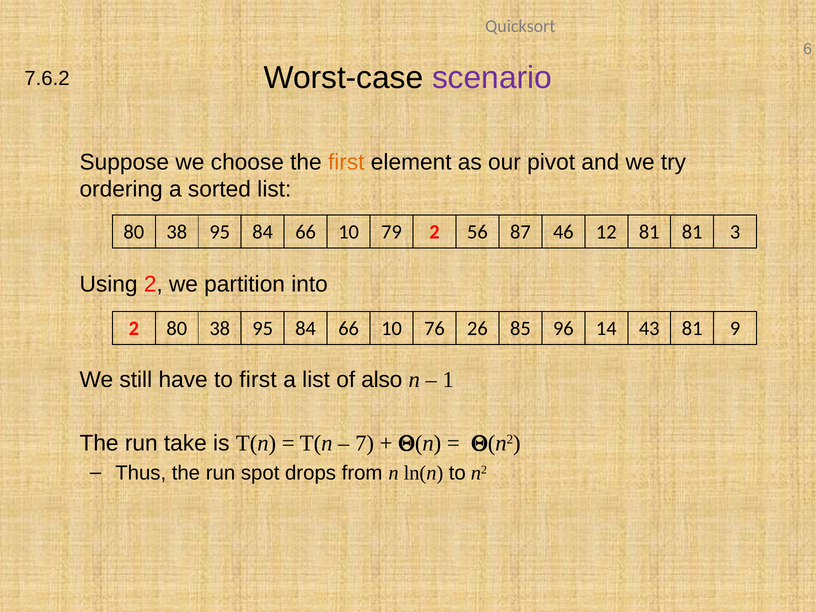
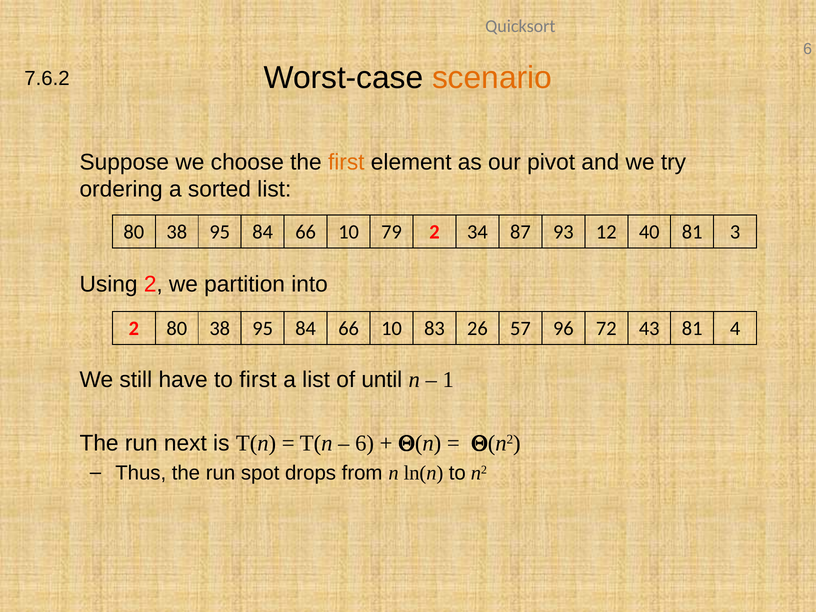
scenario colour: purple -> orange (492, 78)
56: 56 -> 34 (477, 232)
46: 46 -> 93 (563, 232)
12 81: 81 -> 40 (649, 232)
76: 76 -> 83 (434, 328)
85: 85 -> 57 (520, 328)
14: 14 -> 72 (606, 328)
9: 9 -> 4 (735, 328)
also: also -> until (382, 380)
take: take -> next (185, 443)
7: 7 -> 6 (365, 443)
